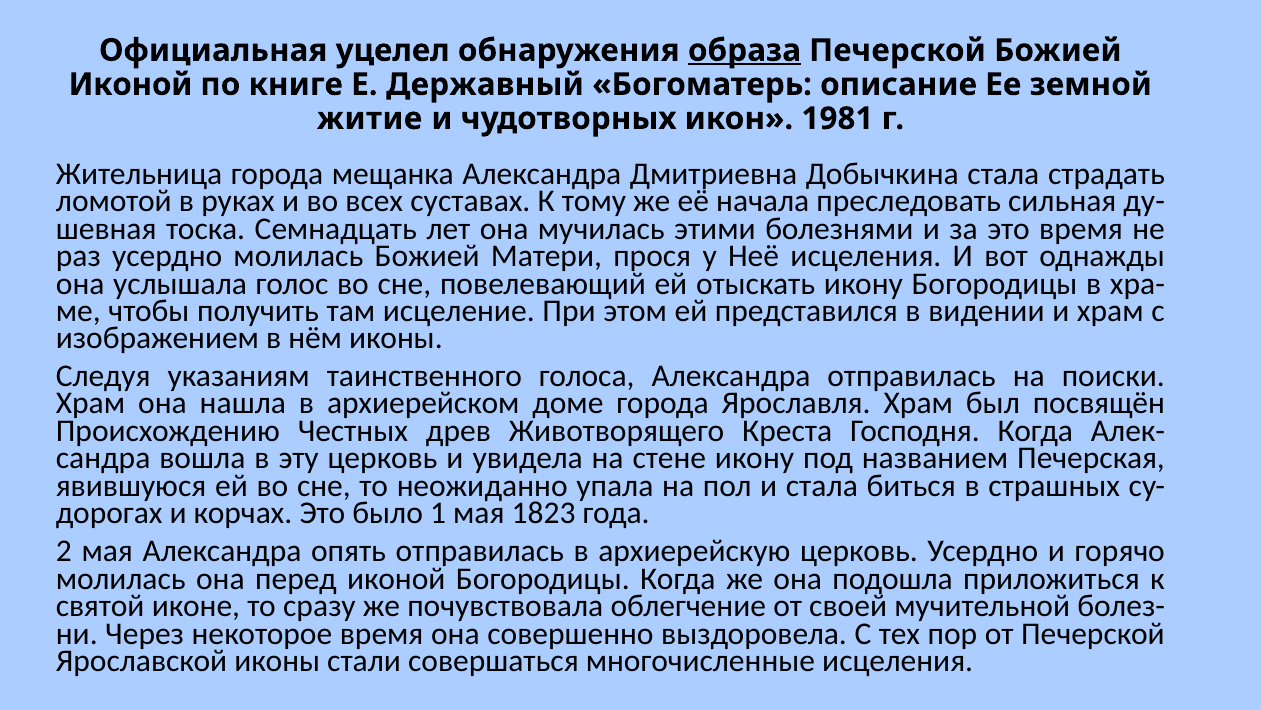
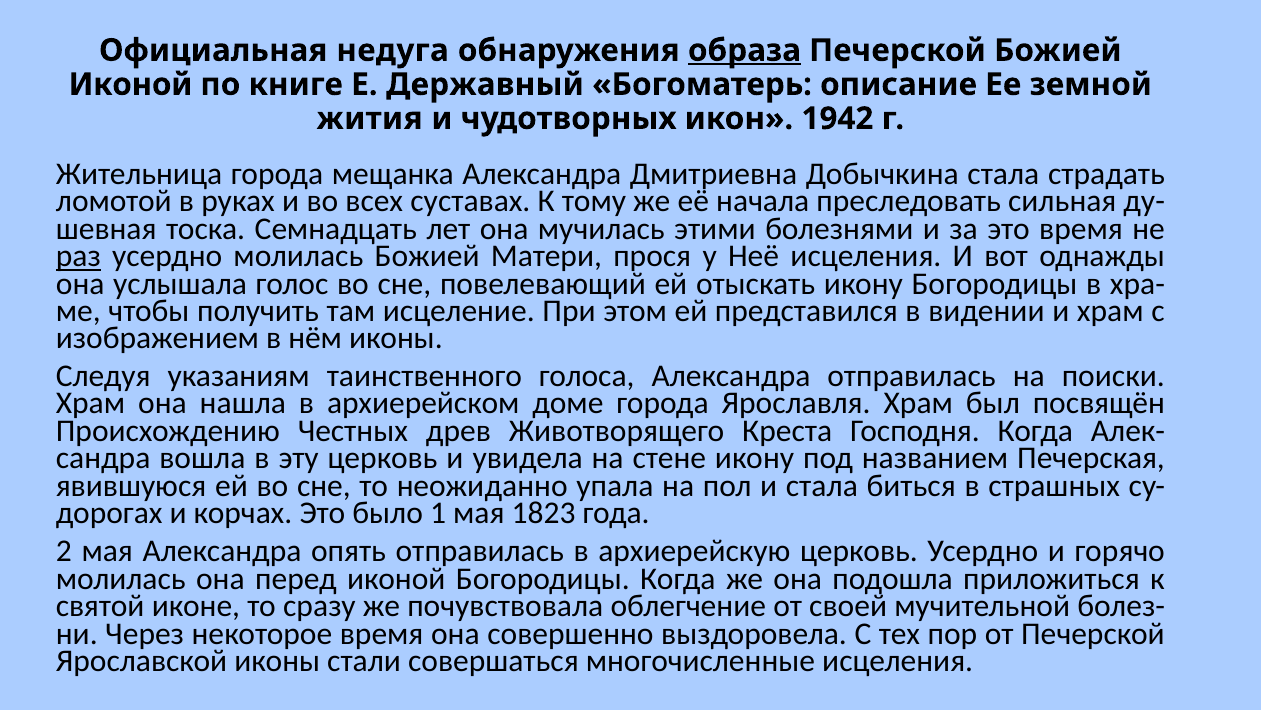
уцелел: уцелел -> недуга (393, 50)
житие: житие -> жития (370, 118)
1981: 1981 -> 1942 (837, 118)
раз underline: none -> present (78, 256)
